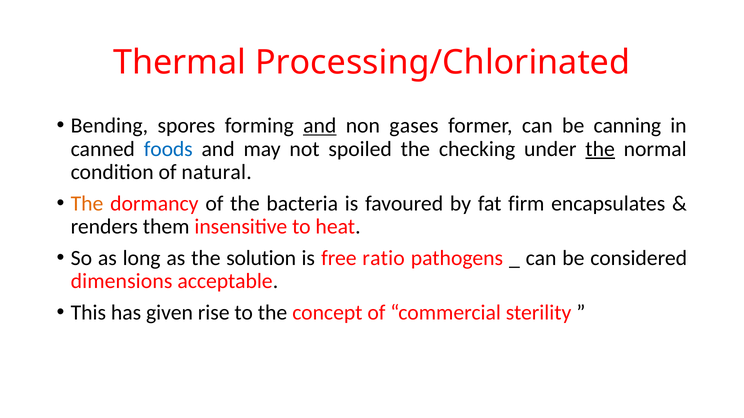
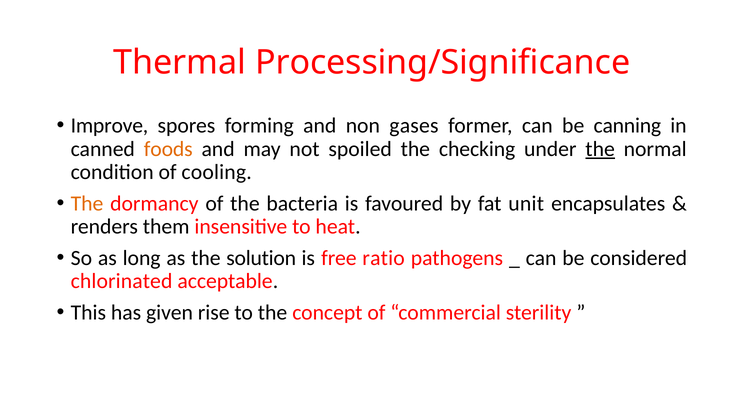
Processing/Chlorinated: Processing/Chlorinated -> Processing/Significance (443, 62)
Bending: Bending -> Improve (109, 126)
and underline: present -> none (320, 126)
foods colour: blue -> orange (168, 149)
natural: natural -> cooling (217, 173)
firm: firm -> unit (526, 204)
dimensions: dimensions -> chlorinated (122, 282)
